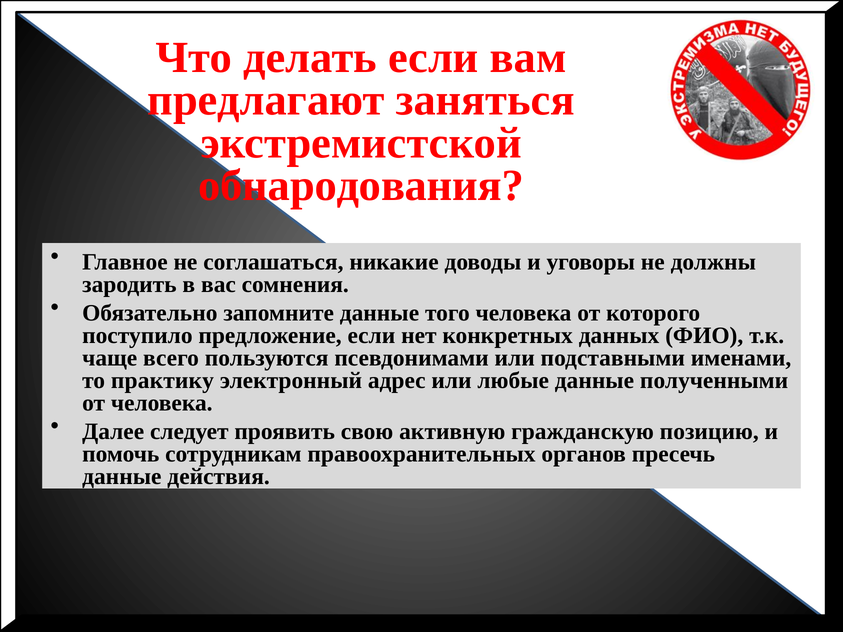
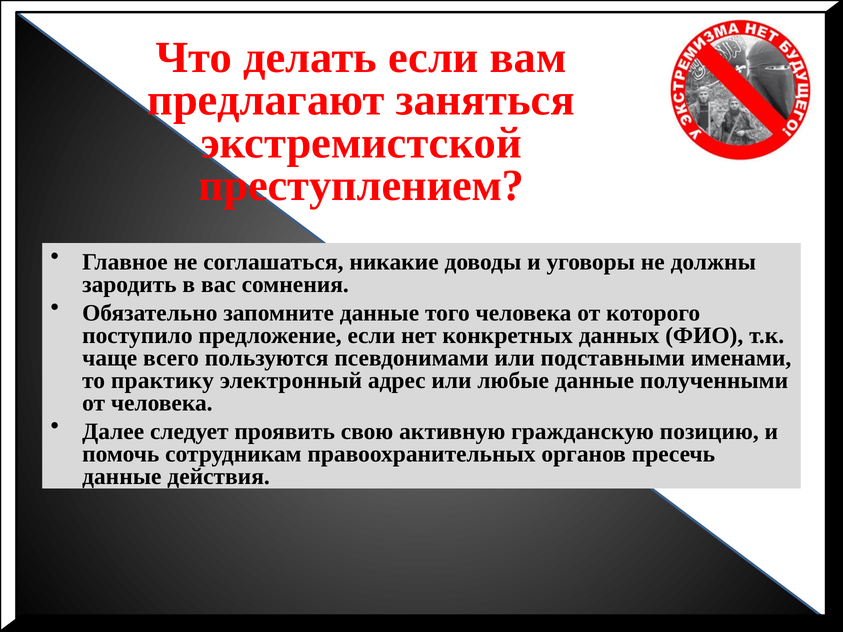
обнародования: обнародования -> преступлением (361, 186)
